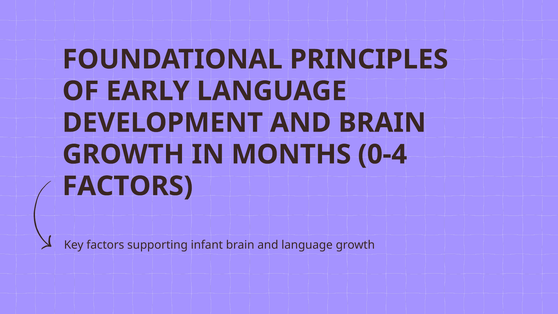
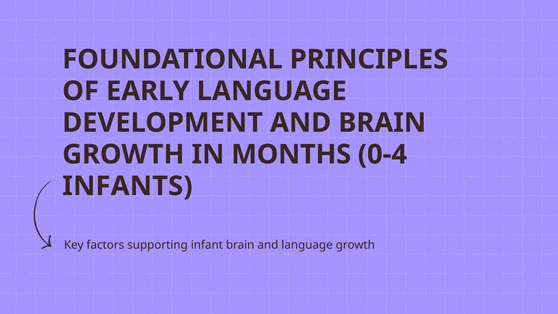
FACTORS: FACTORS -> INFANTS (127, 186)
